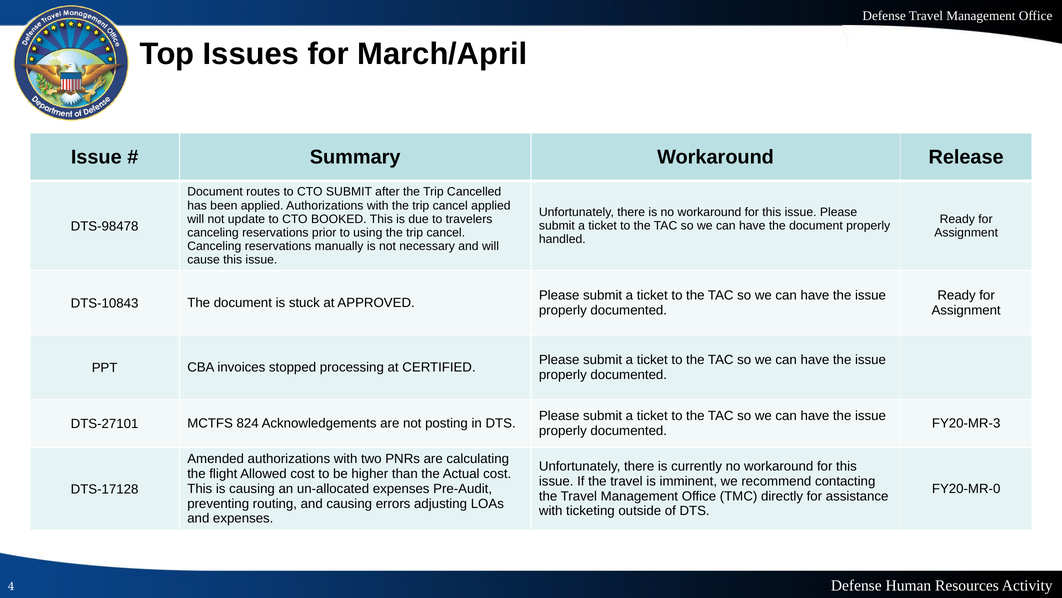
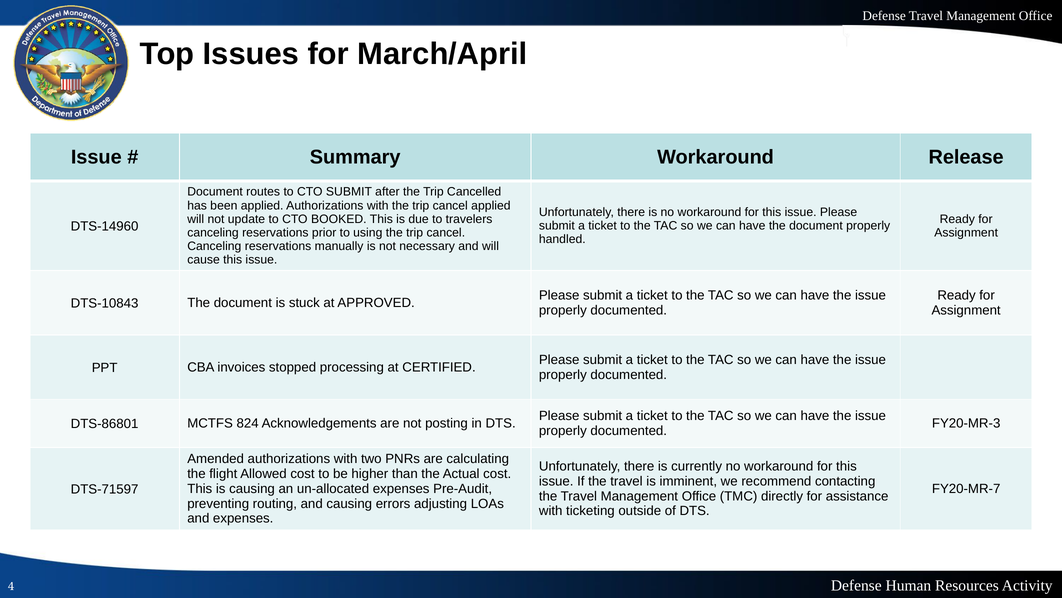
DTS-98478: DTS-98478 -> DTS-14960 (105, 226)
DTS-27101: DTS-27101 -> DTS-86801 (105, 424)
FY20-MR-0: FY20-MR-0 -> FY20-MR-7 (966, 488)
DTS-17128: DTS-17128 -> DTS-71597 (105, 489)
